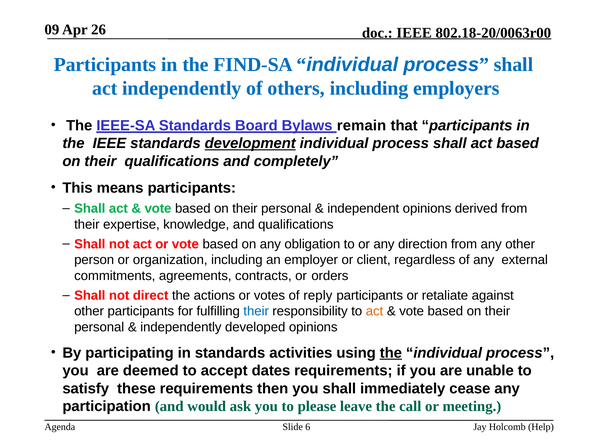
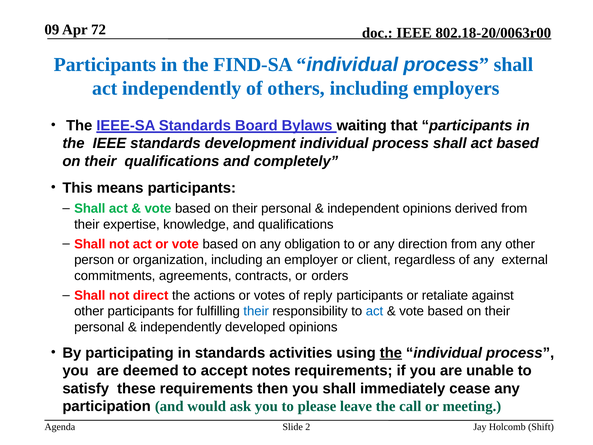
26: 26 -> 72 (99, 30)
remain: remain -> waiting (362, 126)
development underline: present -> none (250, 143)
act colour: orange -> blue (374, 311)
dates: dates -> notes (271, 370)
6: 6 -> 2 (308, 427)
Help: Help -> Shift (541, 427)
